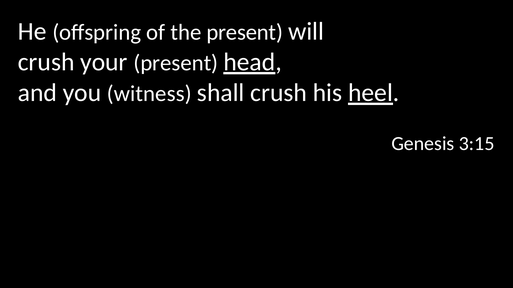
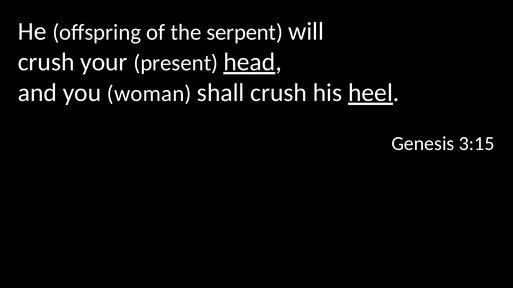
the present: present -> serpent (245, 32)
witness: witness -> woman (149, 94)
